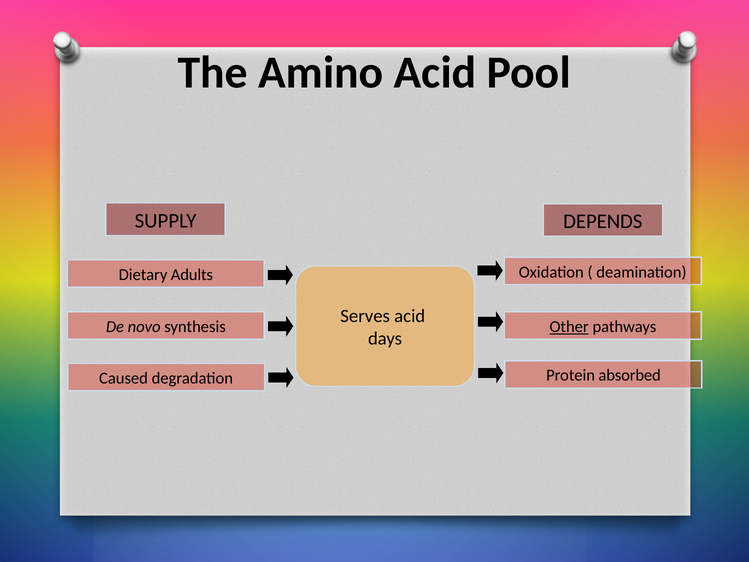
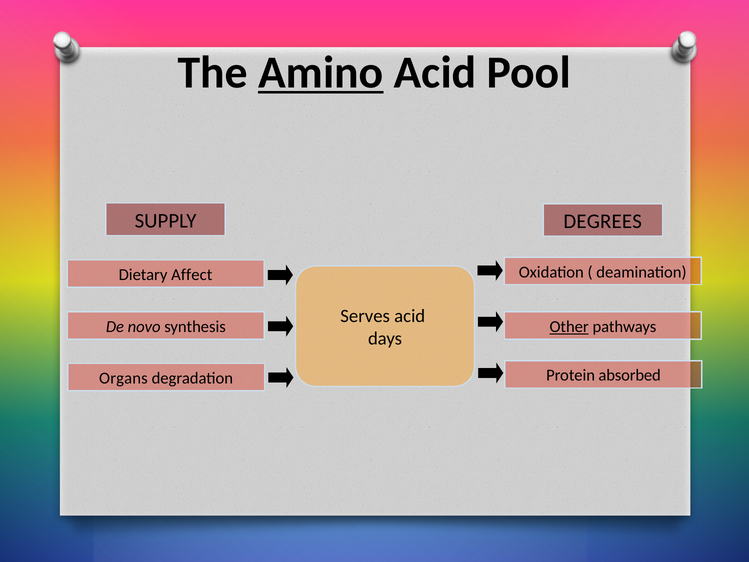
Amino underline: none -> present (321, 73)
DEPENDS: DEPENDS -> DEGREES (603, 221)
Adults: Adults -> Affect (192, 275)
Caused: Caused -> Organs (123, 378)
